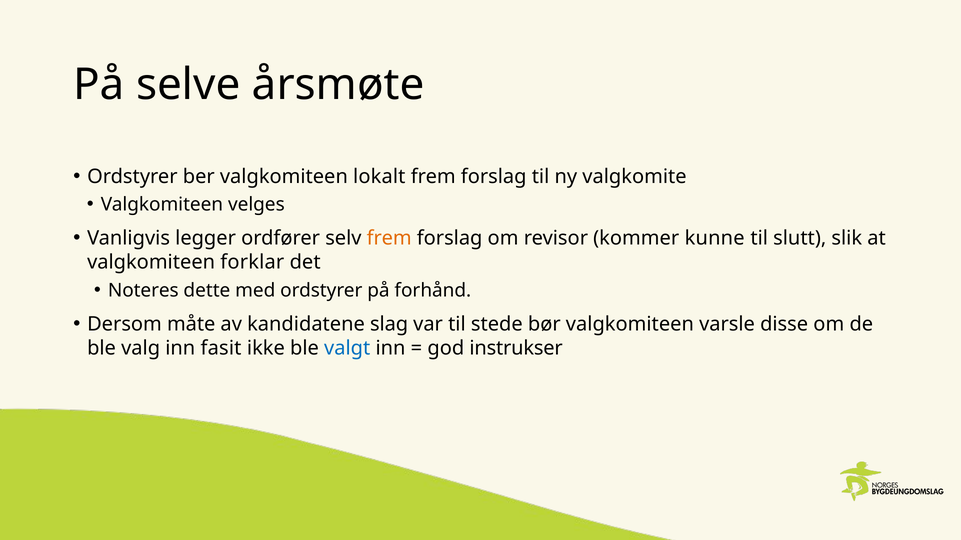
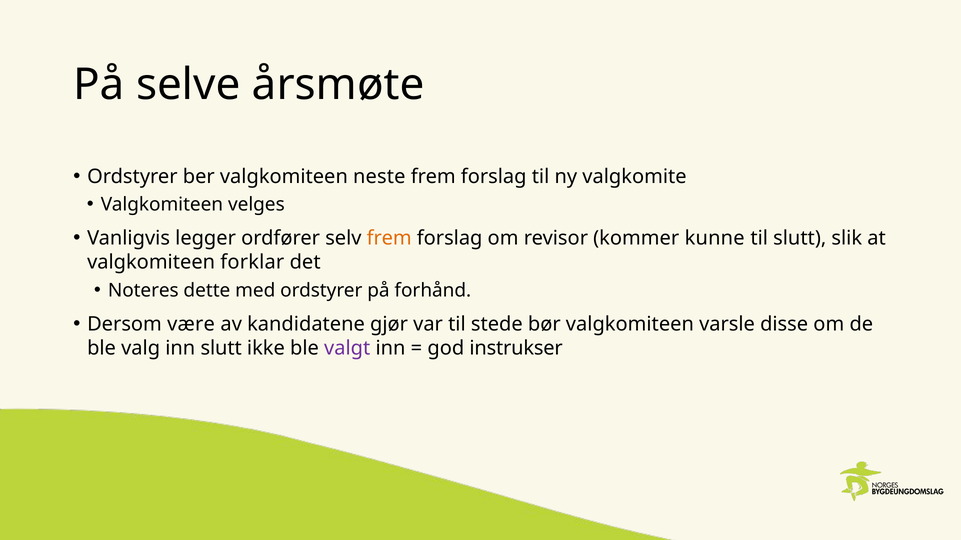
lokalt: lokalt -> neste (379, 177)
måte: måte -> være (191, 324)
slag: slag -> gjør (389, 324)
inn fasit: fasit -> slutt (221, 348)
valgt colour: blue -> purple (347, 348)
